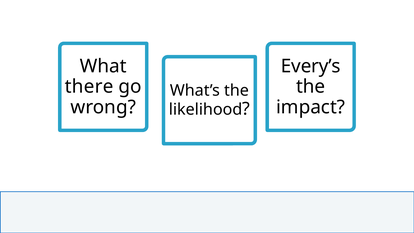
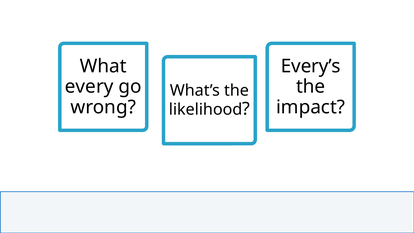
there: there -> every (89, 87)
